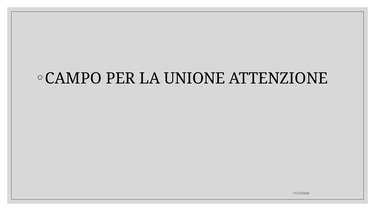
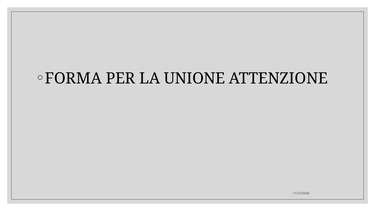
CAMPO: CAMPO -> FORMA (73, 78)
